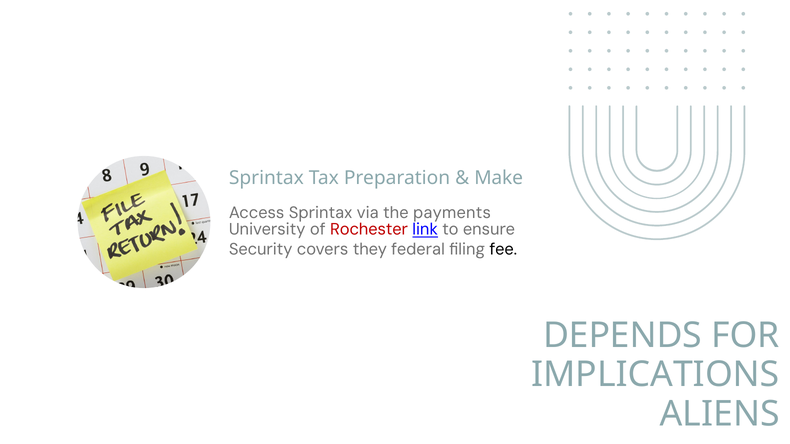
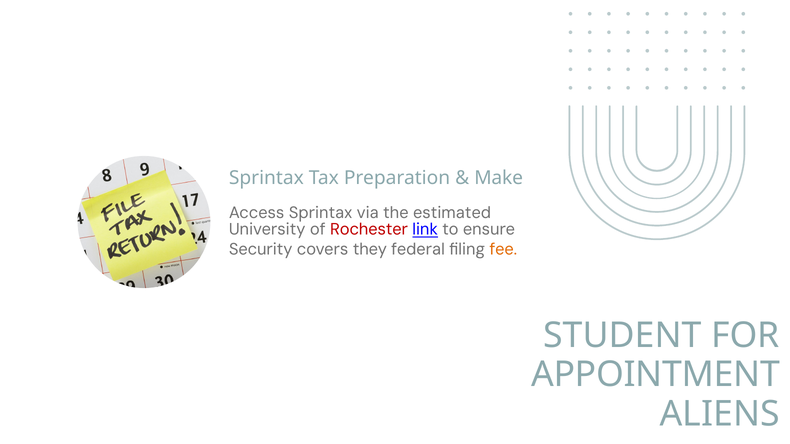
payments: payments -> estimated (452, 213)
fee colour: black -> orange (503, 249)
DEPENDS: DEPENDS -> STUDENT (622, 336)
IMPLICATIONS: IMPLICATIONS -> APPOINTMENT (655, 375)
